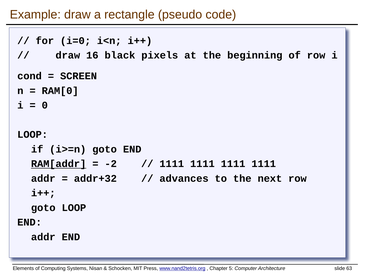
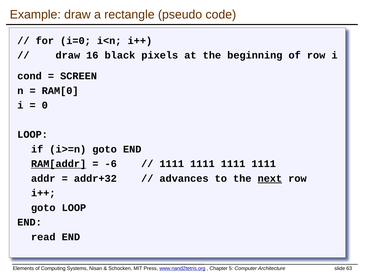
-2: -2 -> -6 (111, 163)
next underline: none -> present (270, 178)
addr: addr -> read (43, 236)
